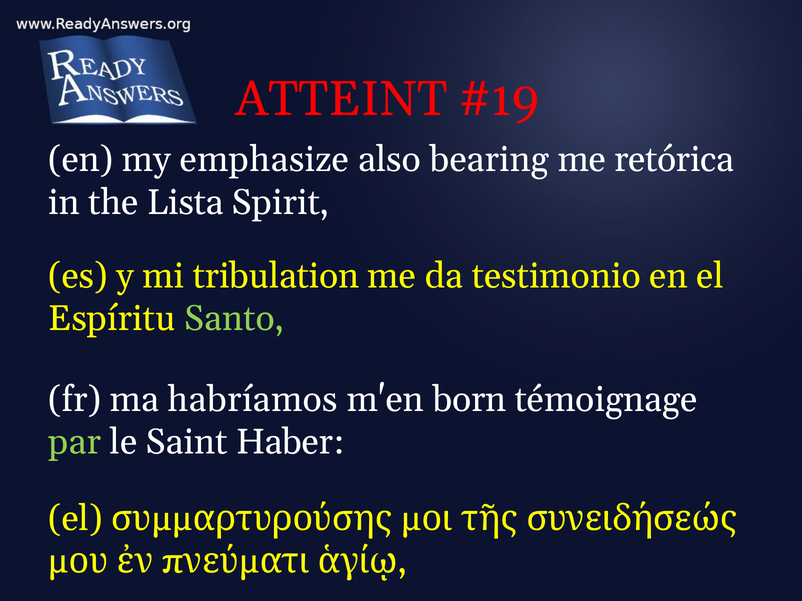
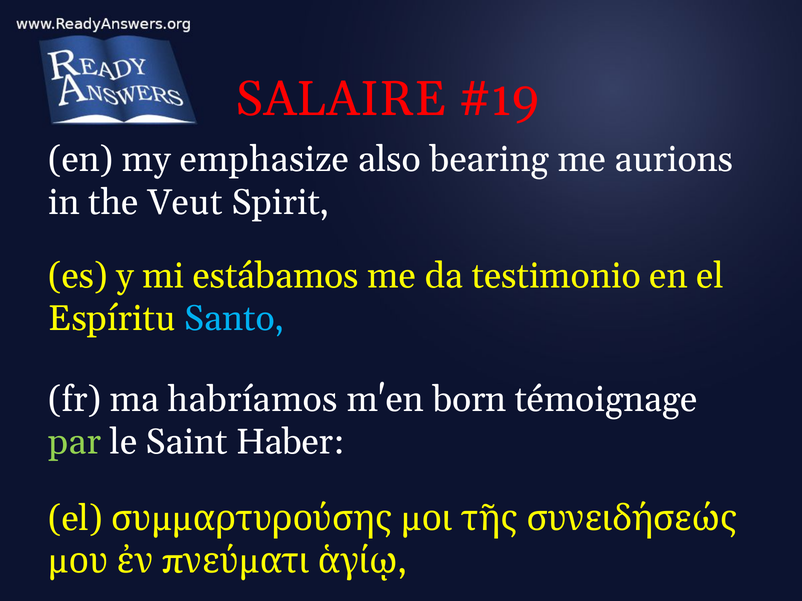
ATTEINT: ATTEINT -> SALAIRE (341, 99)
retórica: retórica -> aurions (674, 160)
Lista: Lista -> Veut (185, 203)
tribulation: tribulation -> estábamos (276, 276)
Santo colour: light green -> light blue (234, 319)
